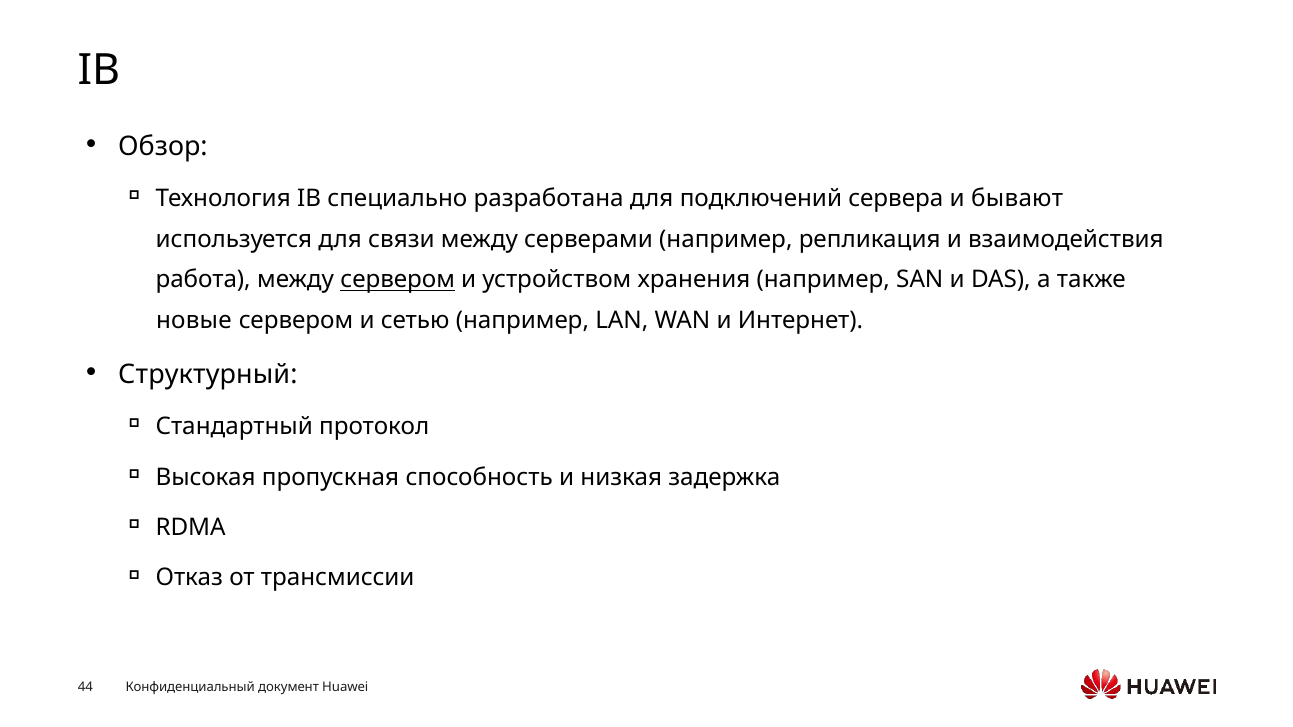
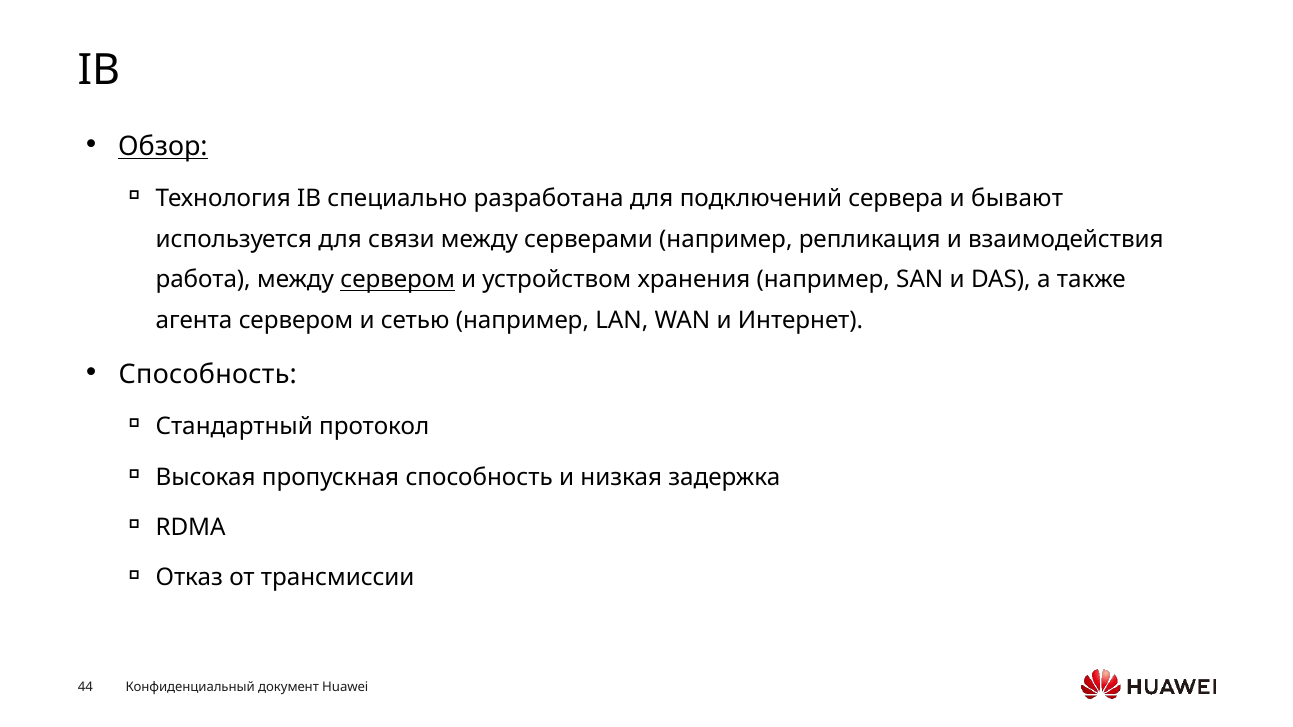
Обзор underline: none -> present (163, 147)
новые: новые -> агента (194, 321)
Структурный: Структурный -> Способность (208, 375)
